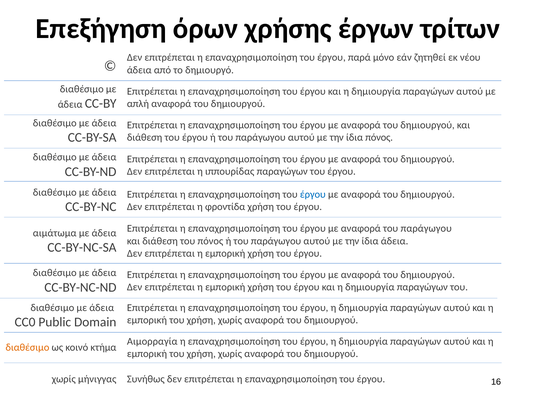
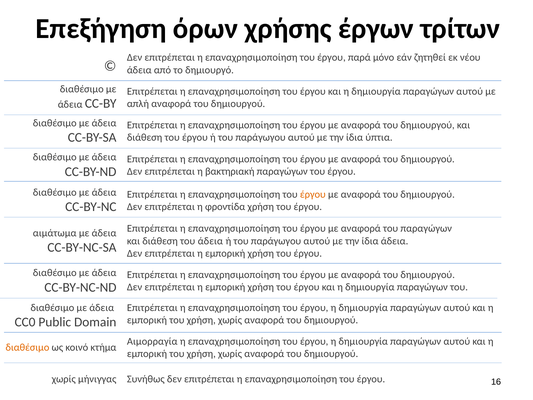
ίδια πόνος: πόνος -> ύπτια (379, 137)
ιππουρίδας: ιππουρίδας -> βακτηριακή (230, 171)
έργου colour: blue -> orange (313, 194)
αναφορά του παράγωγου: παράγωγου -> παραγώγων (426, 228)
του πόνος: πόνος -> άδεια (210, 241)
